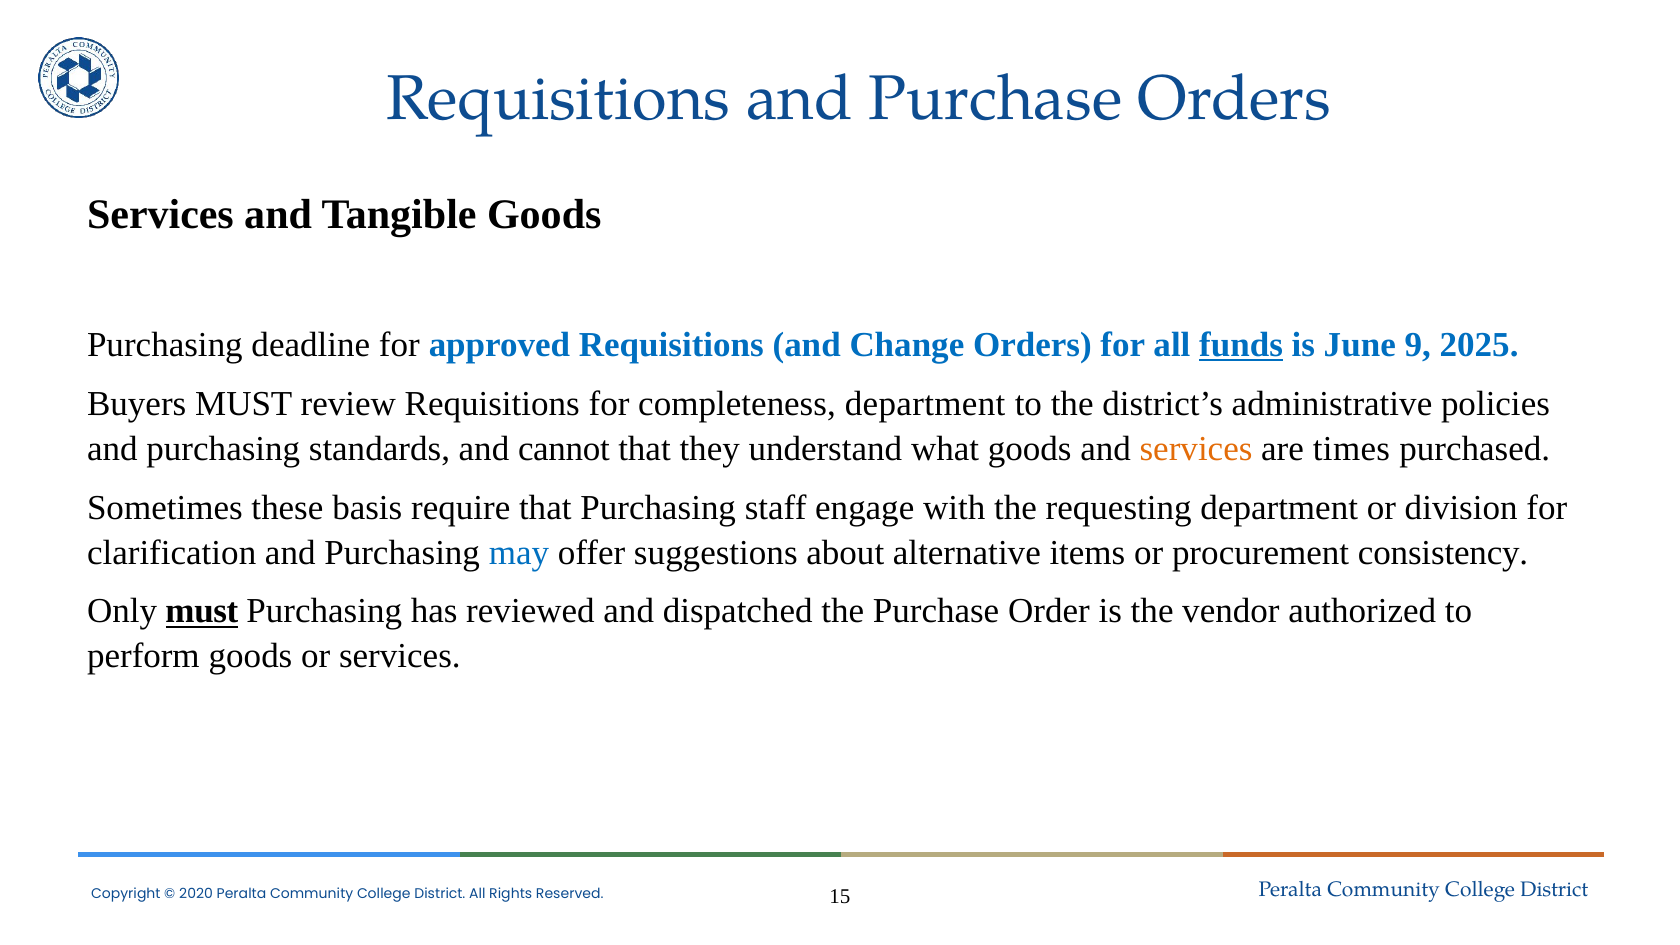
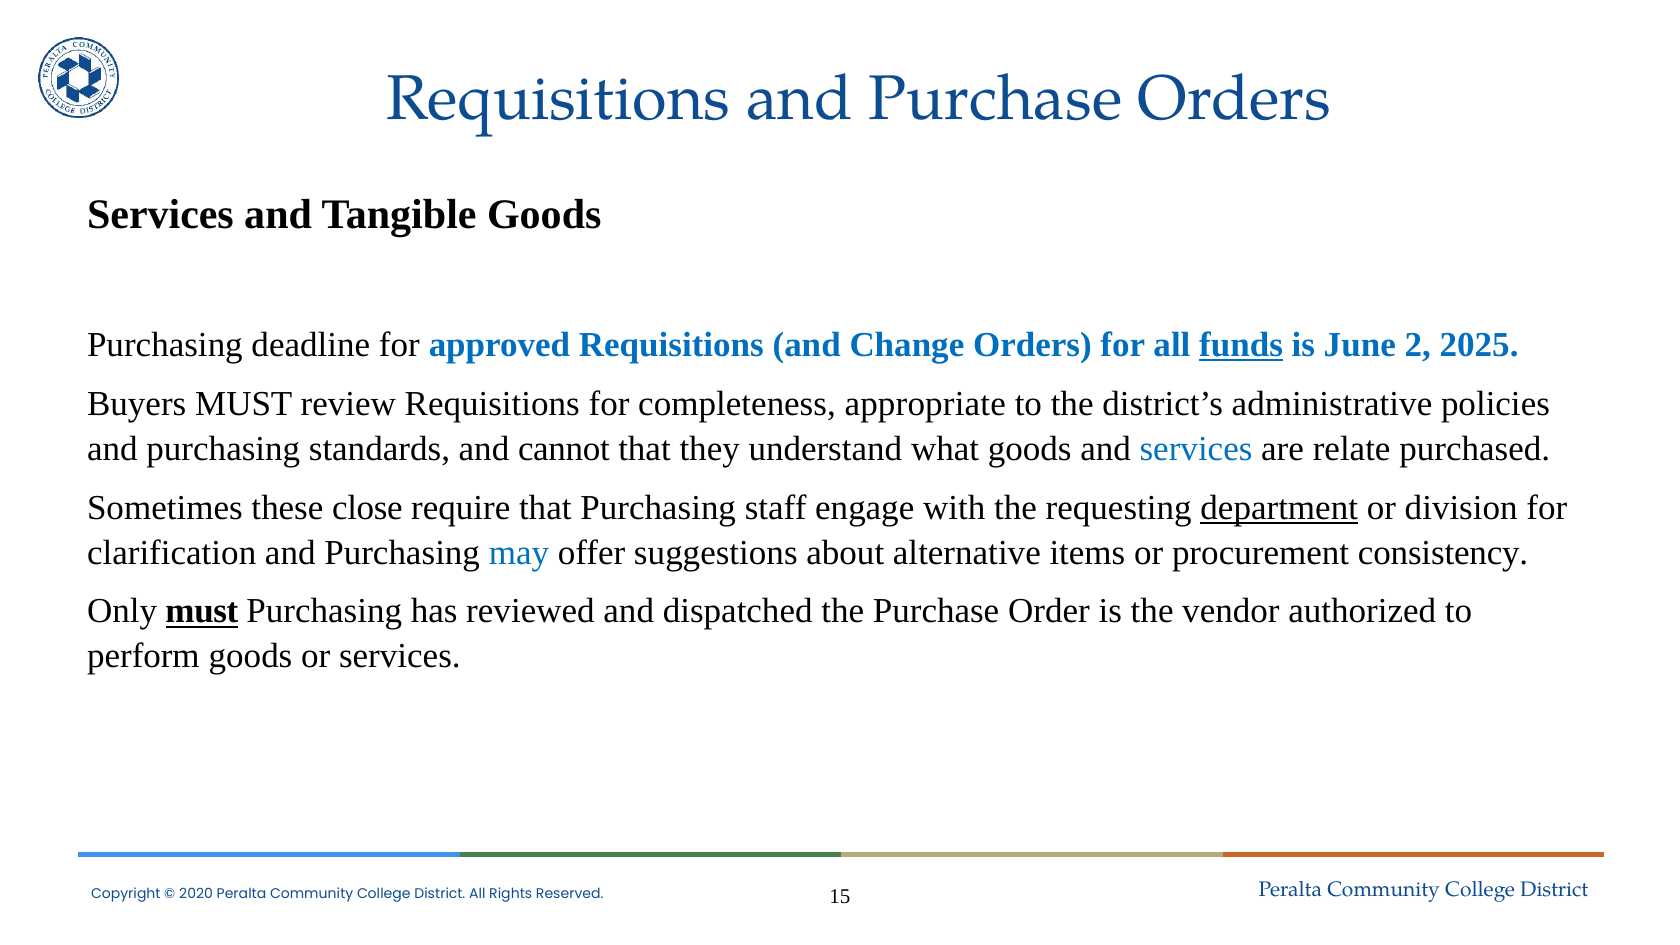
9: 9 -> 2 (1418, 345)
completeness department: department -> appropriate (925, 404)
services colour: orange -> blue (1196, 449)
times: times -> relate (1352, 449)
basis: basis -> close (367, 508)
department underline: none -> present (1279, 508)
